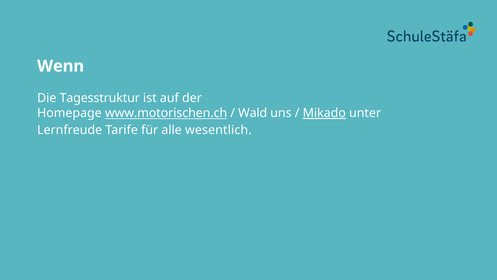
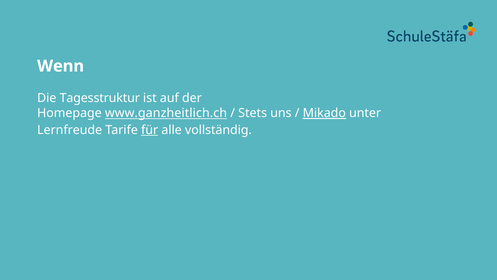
www.motorischen.ch: www.motorischen.ch -> www.ganzheitlich.ch (166, 113)
Wald: Wald -> Stets (253, 113)
für underline: none -> present (150, 130)
wesentlich: wesentlich -> vollständig (218, 130)
